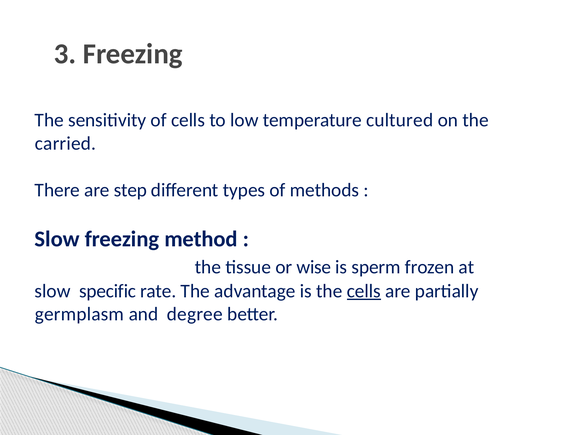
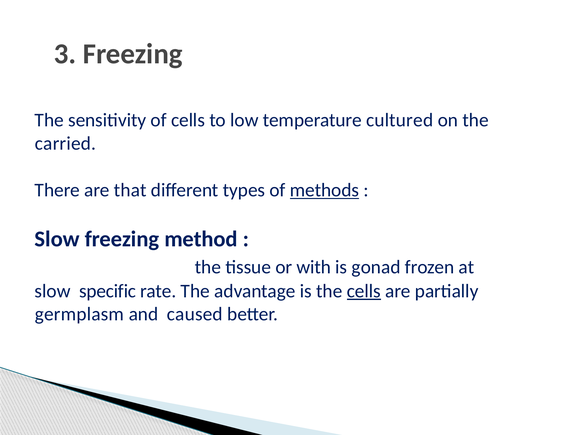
step: step -> that (130, 190)
methods underline: none -> present (324, 190)
wise: wise -> with (314, 267)
sperm: sperm -> gonad (376, 267)
degree: degree -> caused (195, 314)
